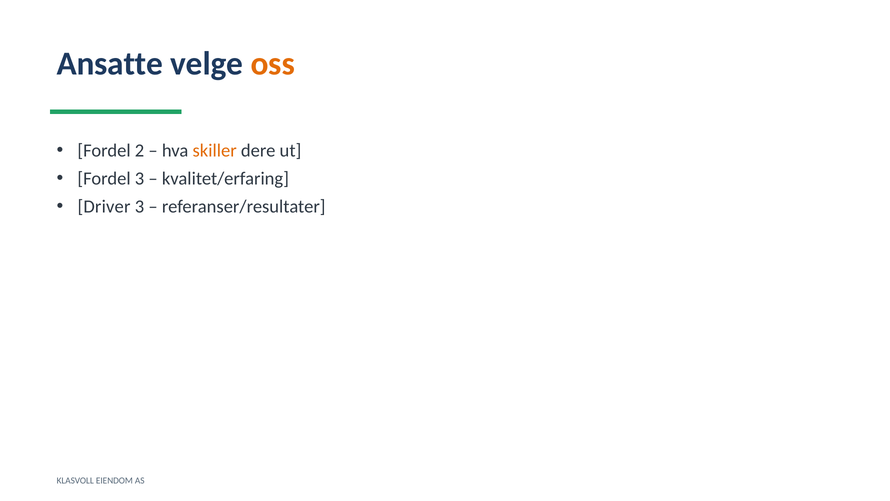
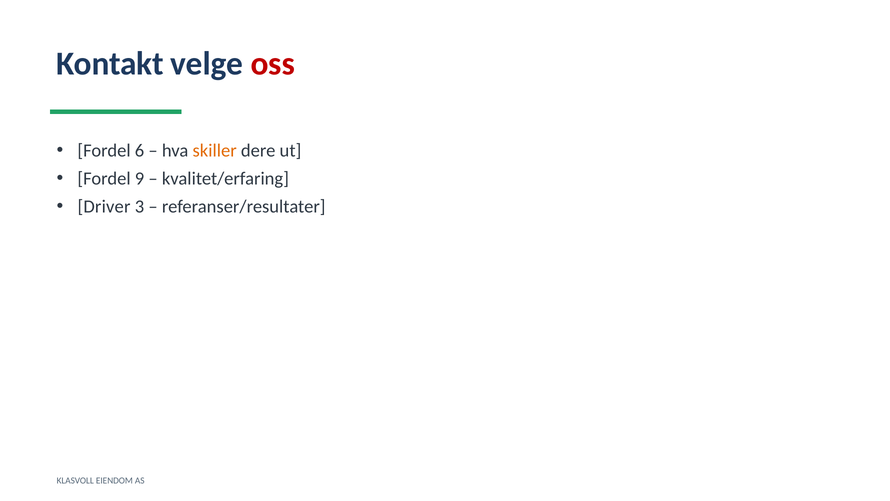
Ansatte: Ansatte -> Kontakt (110, 64)
oss colour: orange -> red (273, 64)
2: 2 -> 6 (140, 151)
Fordel 3: 3 -> 9 (140, 179)
